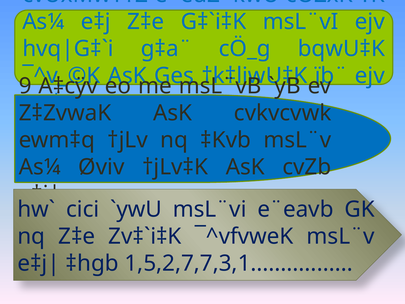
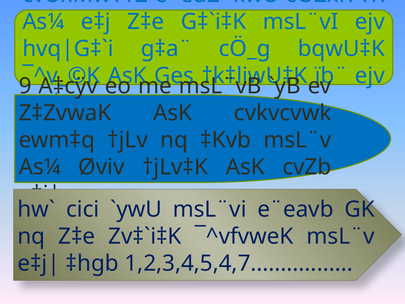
1,5,2,7,7,3,1: 1,5,2,7,7,3,1 -> 1,2,3,4,5,4,7 (239, 263)
